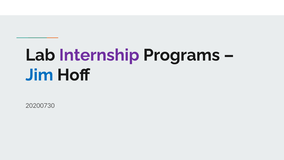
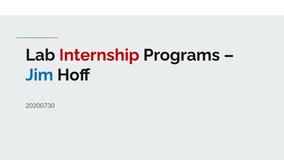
Internship colour: purple -> red (99, 55)
